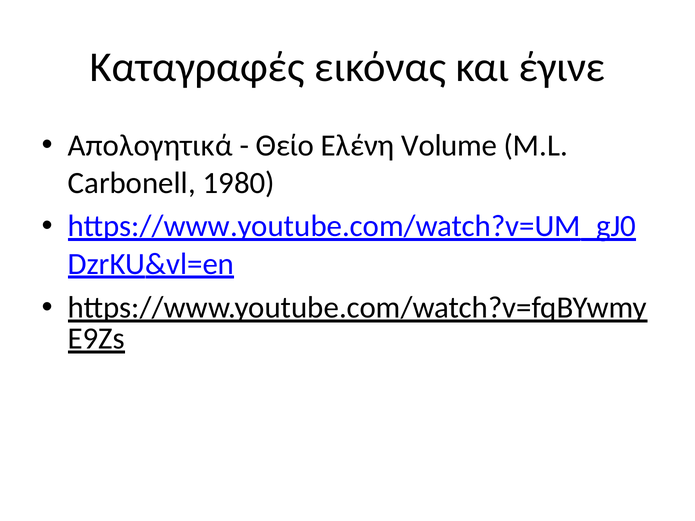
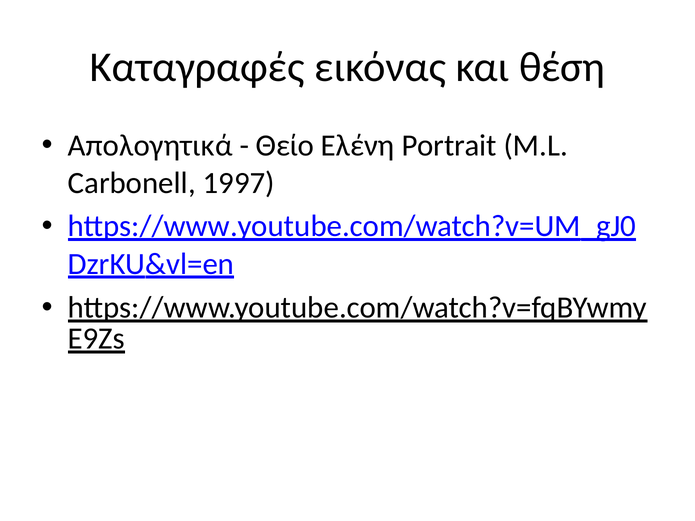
έγινε: έγινε -> θέση (562, 67)
Volume: Volume -> Portrait (449, 146)
1980: 1980 -> 1997 (239, 183)
